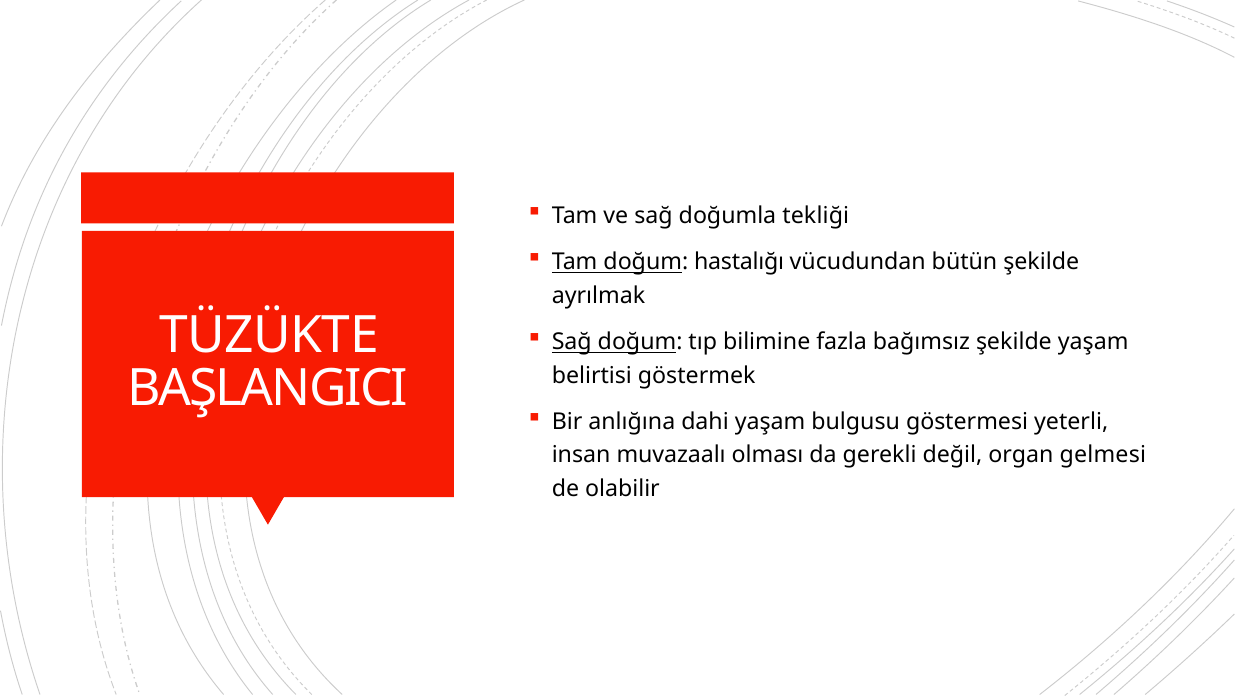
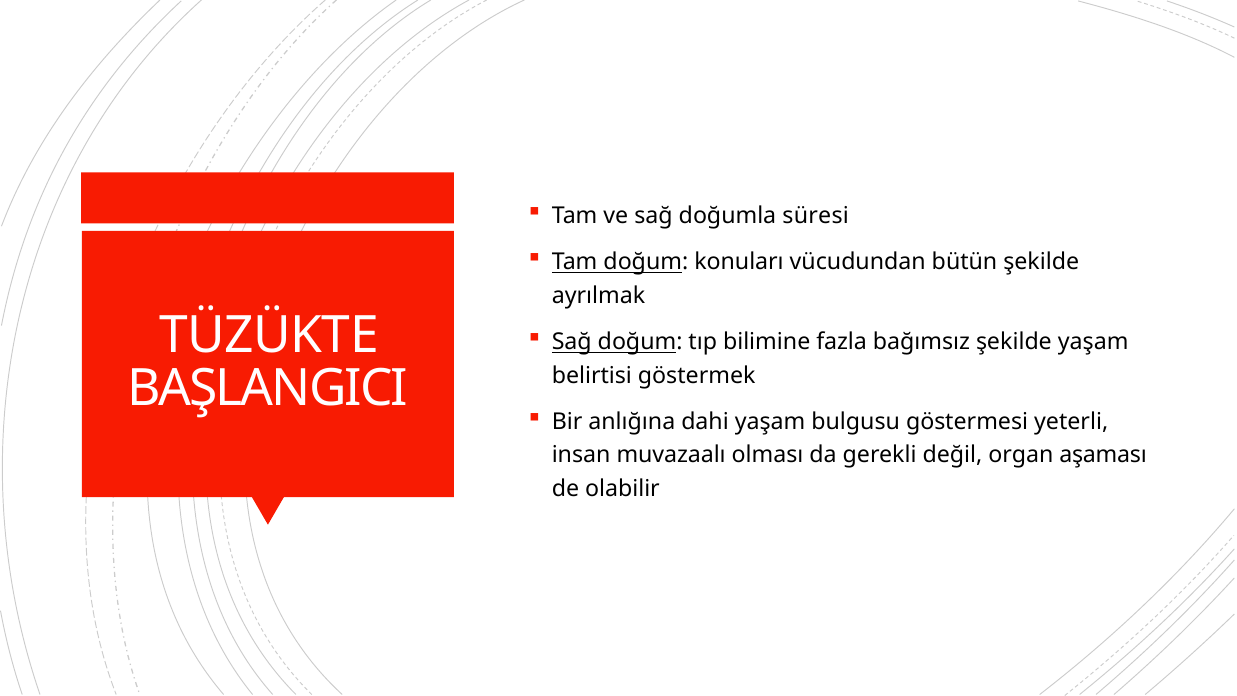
tekliği: tekliği -> süresi (816, 216)
hastalığı: hastalığı -> konuları (739, 262)
gelmesi: gelmesi -> aşaması (1103, 455)
